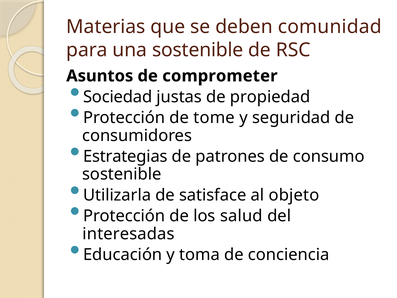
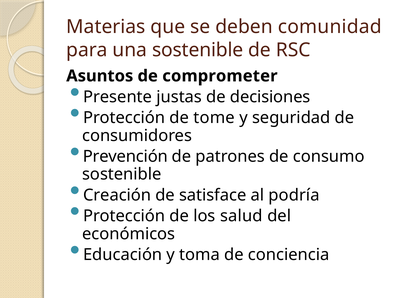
Sociedad: Sociedad -> Presente (118, 97)
propiedad: propiedad -> decisiones (270, 97)
Estrategias: Estrategias -> Prevención (125, 156)
Utilizarla: Utilizarla -> Creación (117, 195)
objeto: objeto -> podría (294, 195)
interesadas: interesadas -> económicos (129, 234)
